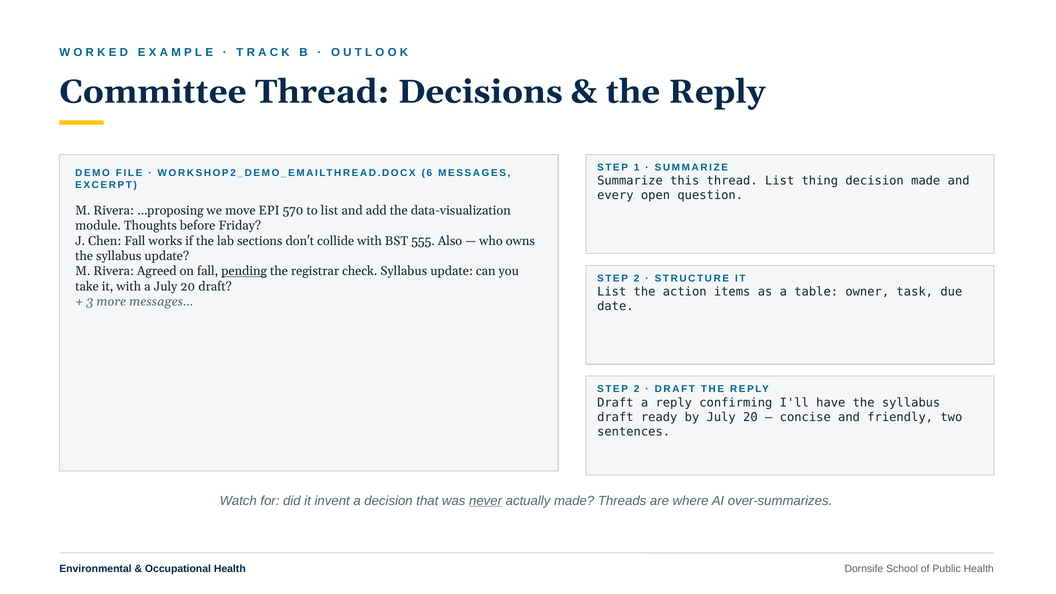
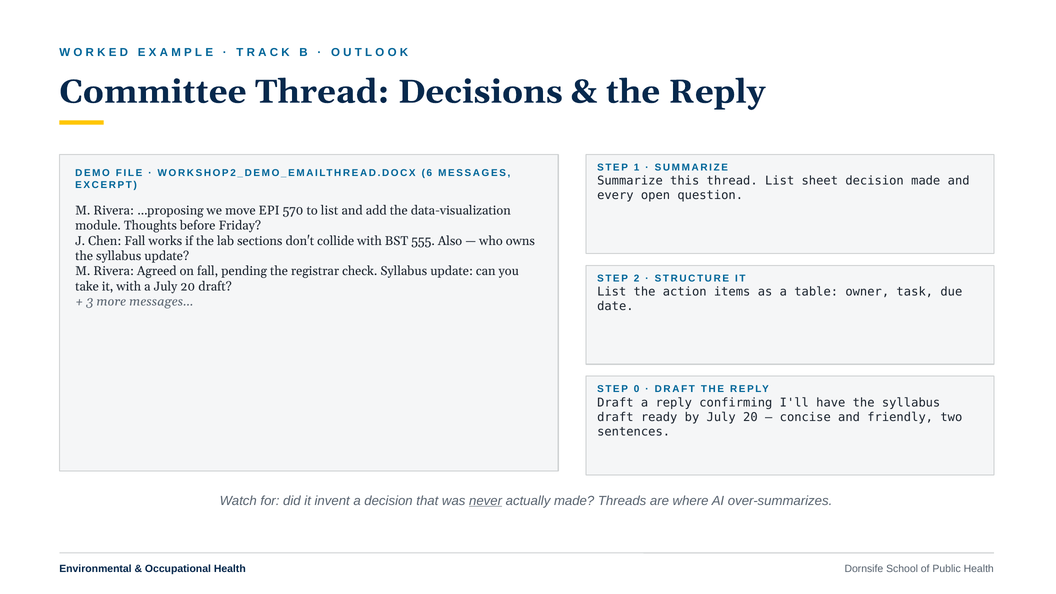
thing: thing -> sheet (820, 181)
pending underline: present -> none (244, 271)
2: 2 -> 0 (637, 389)
